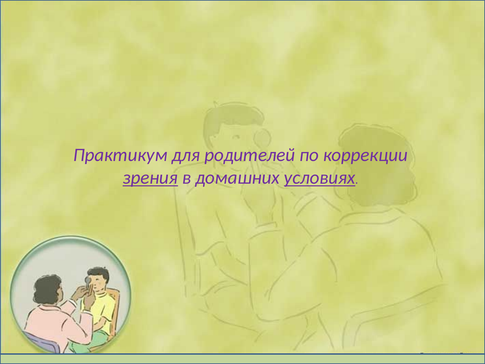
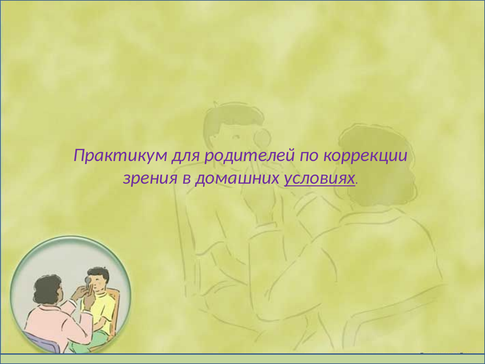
зрения underline: present -> none (150, 178)
